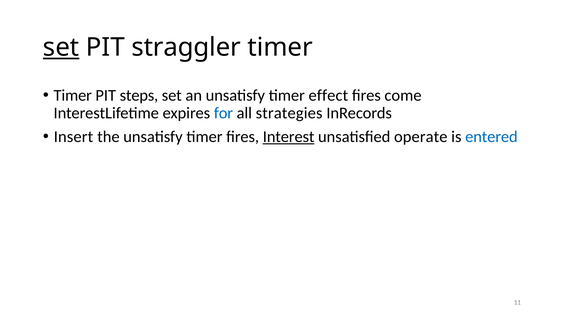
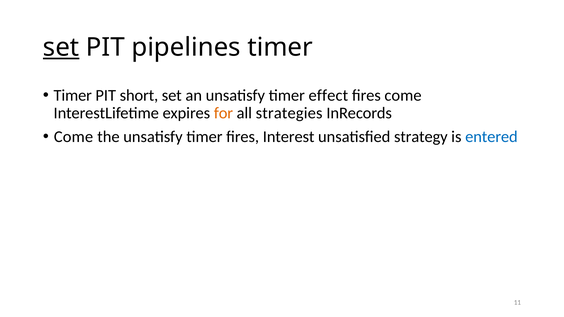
straggler: straggler -> pipelines (186, 47)
steps: steps -> short (139, 95)
for colour: blue -> orange (223, 113)
Insert: Insert -> Come (73, 137)
Interest underline: present -> none (289, 137)
operate: operate -> strategy (421, 137)
